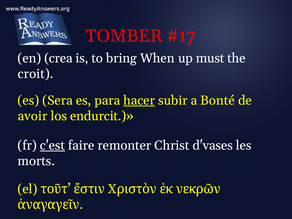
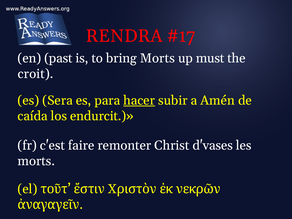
TOMBER: TOMBER -> RENDRA (124, 36)
crea: crea -> past (58, 58)
bring When: When -> Morts (157, 58)
Bonté: Bonté -> Amén (218, 101)
avoir: avoir -> caída (33, 116)
c'est underline: present -> none (52, 145)
